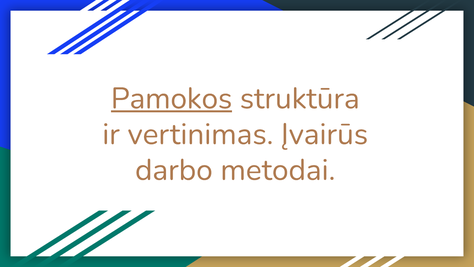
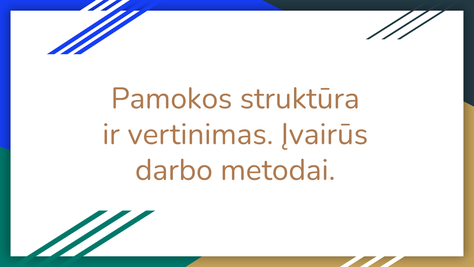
Pamokos underline: present -> none (172, 98)
